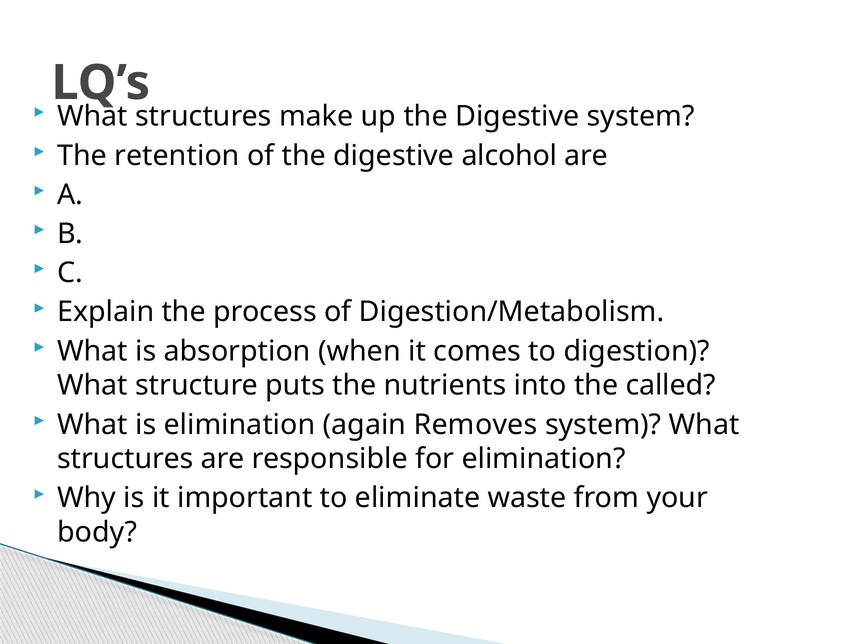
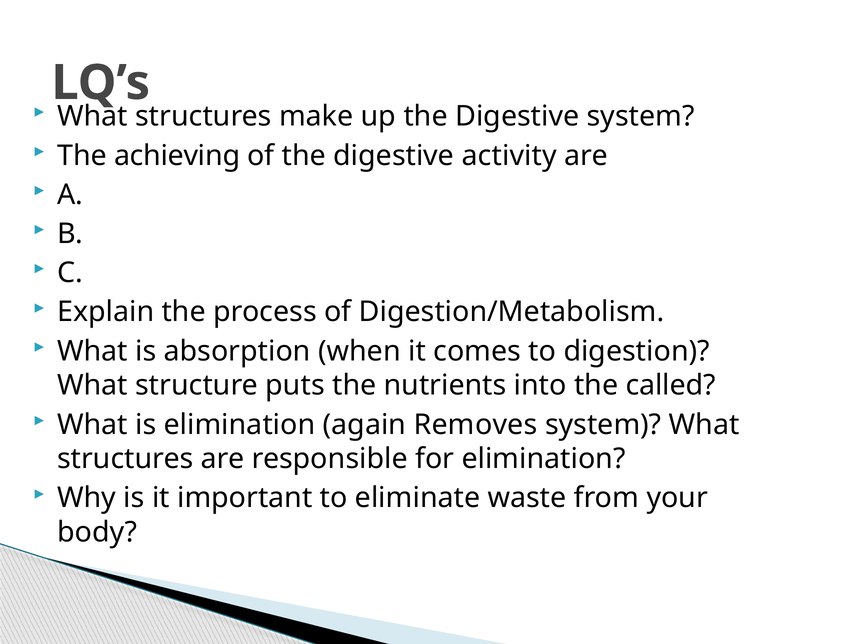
retention: retention -> achieving (177, 156)
alcohol: alcohol -> activity (509, 156)
